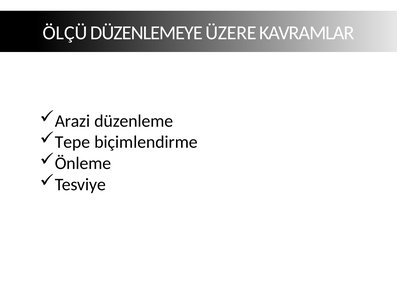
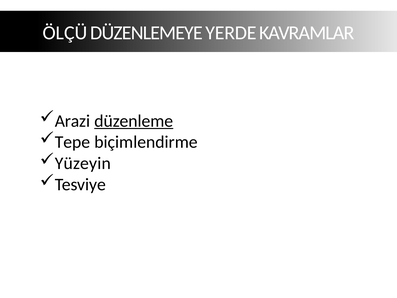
ÜZERE: ÜZERE -> YERDE (231, 33)
düzenleme underline: none -> present (134, 121)
Önleme: Önleme -> Yüzeyin (83, 163)
